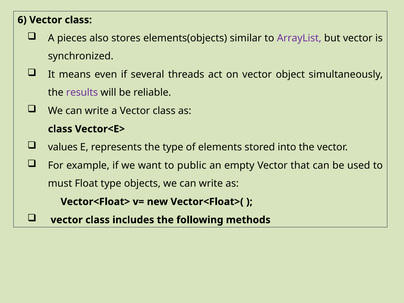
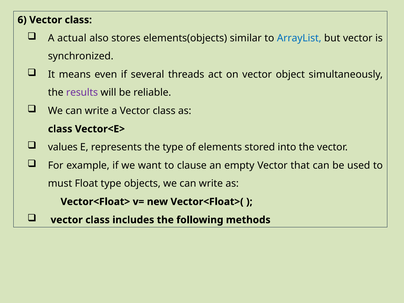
pieces: pieces -> actual (72, 38)
ArrayList colour: purple -> blue (299, 38)
public: public -> clause (192, 165)
